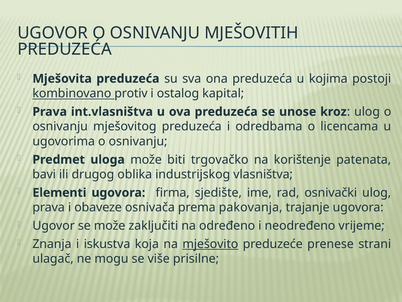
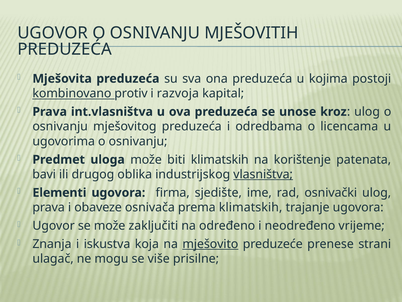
ostalog: ostalog -> razvoja (178, 93)
biti trgovačko: trgovačko -> klimatskih (220, 159)
vlasništva underline: none -> present (263, 174)
prema pakovanja: pakovanja -> klimatskih (251, 207)
